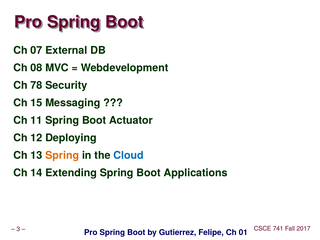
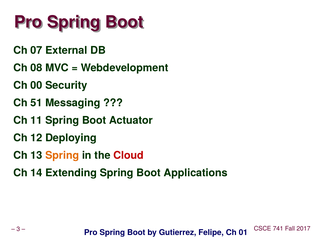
78: 78 -> 00 (36, 85)
15: 15 -> 51 (36, 103)
Cloud colour: blue -> red (129, 155)
